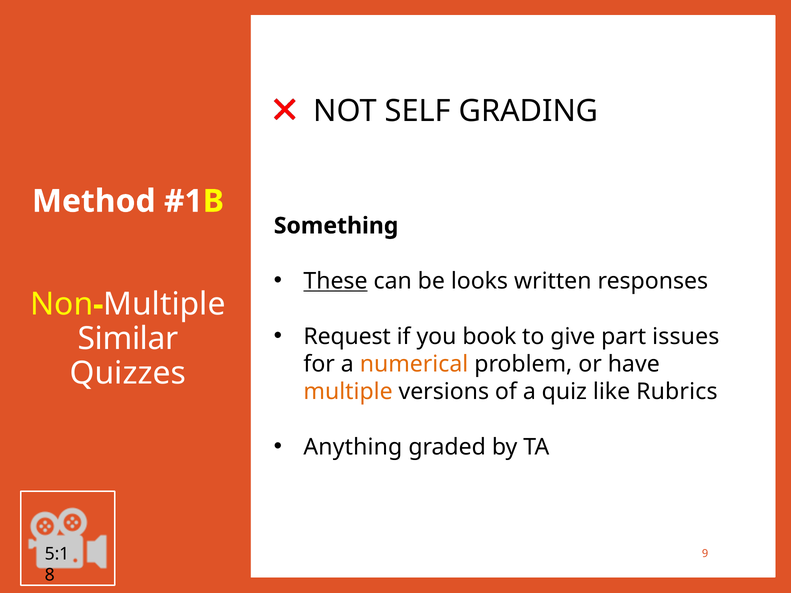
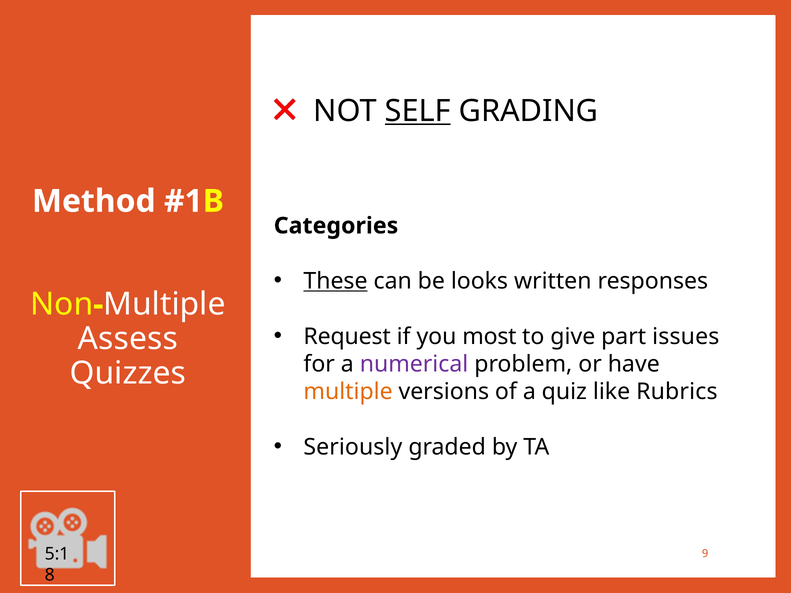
SELF underline: none -> present (418, 111)
Something: Something -> Categories (336, 226)
book: book -> most (489, 337)
Similar: Similar -> Assess (128, 339)
numerical colour: orange -> purple (414, 364)
Anything: Anything -> Seriously (353, 447)
